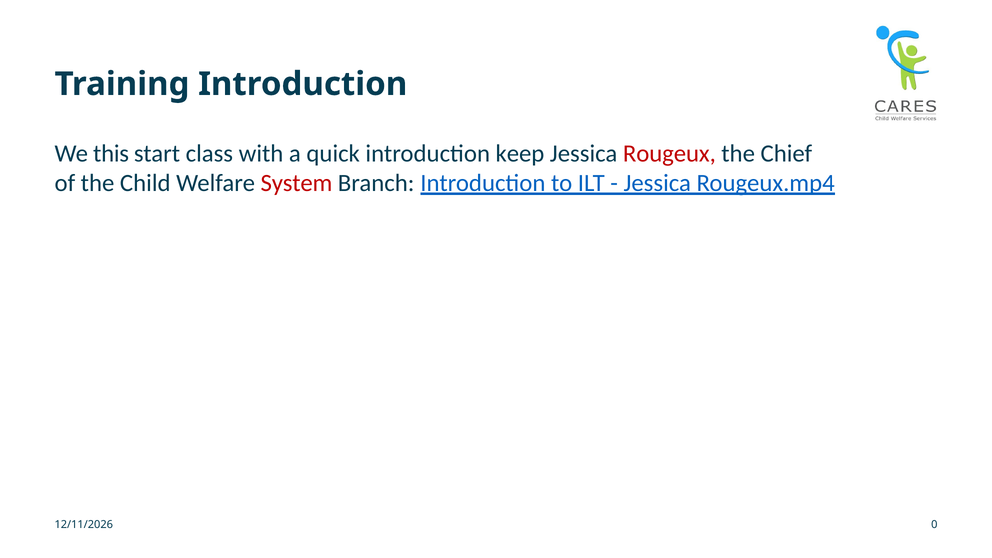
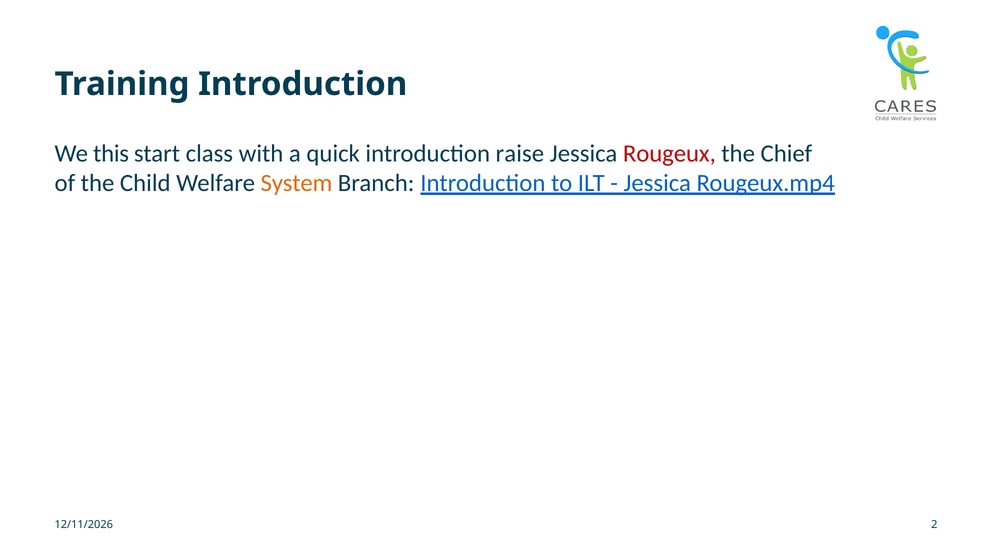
keep: keep -> raise (520, 153)
System colour: red -> orange (296, 183)
0: 0 -> 2 (934, 524)
